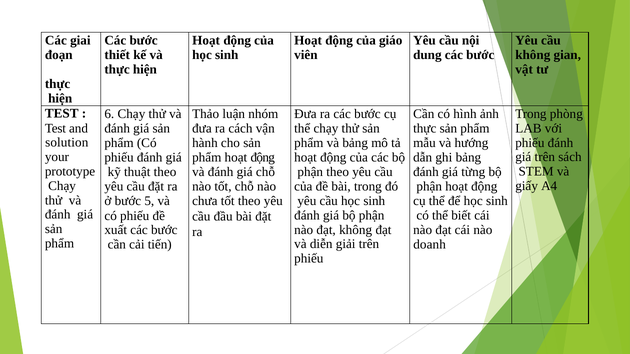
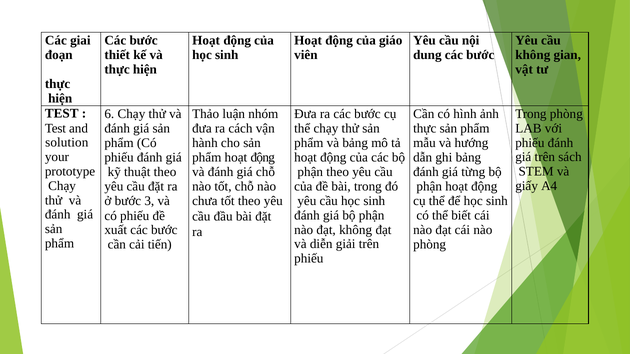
5: 5 -> 3 (149, 201)
doanh: doanh -> phòng (430, 245)
